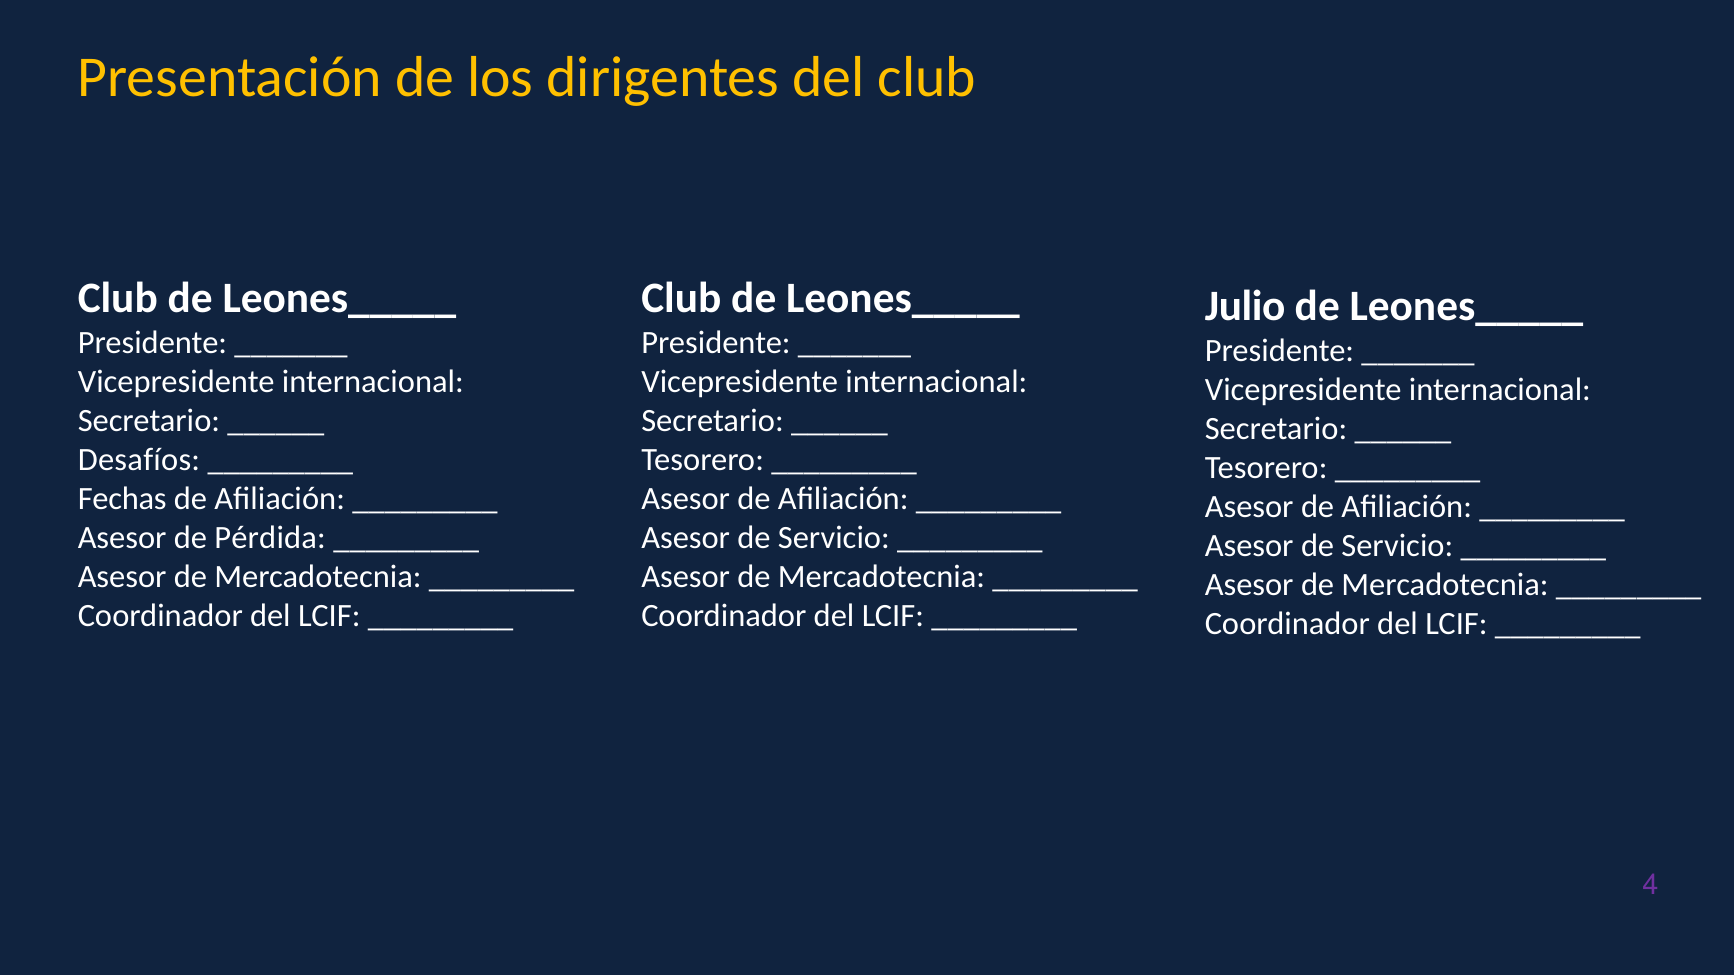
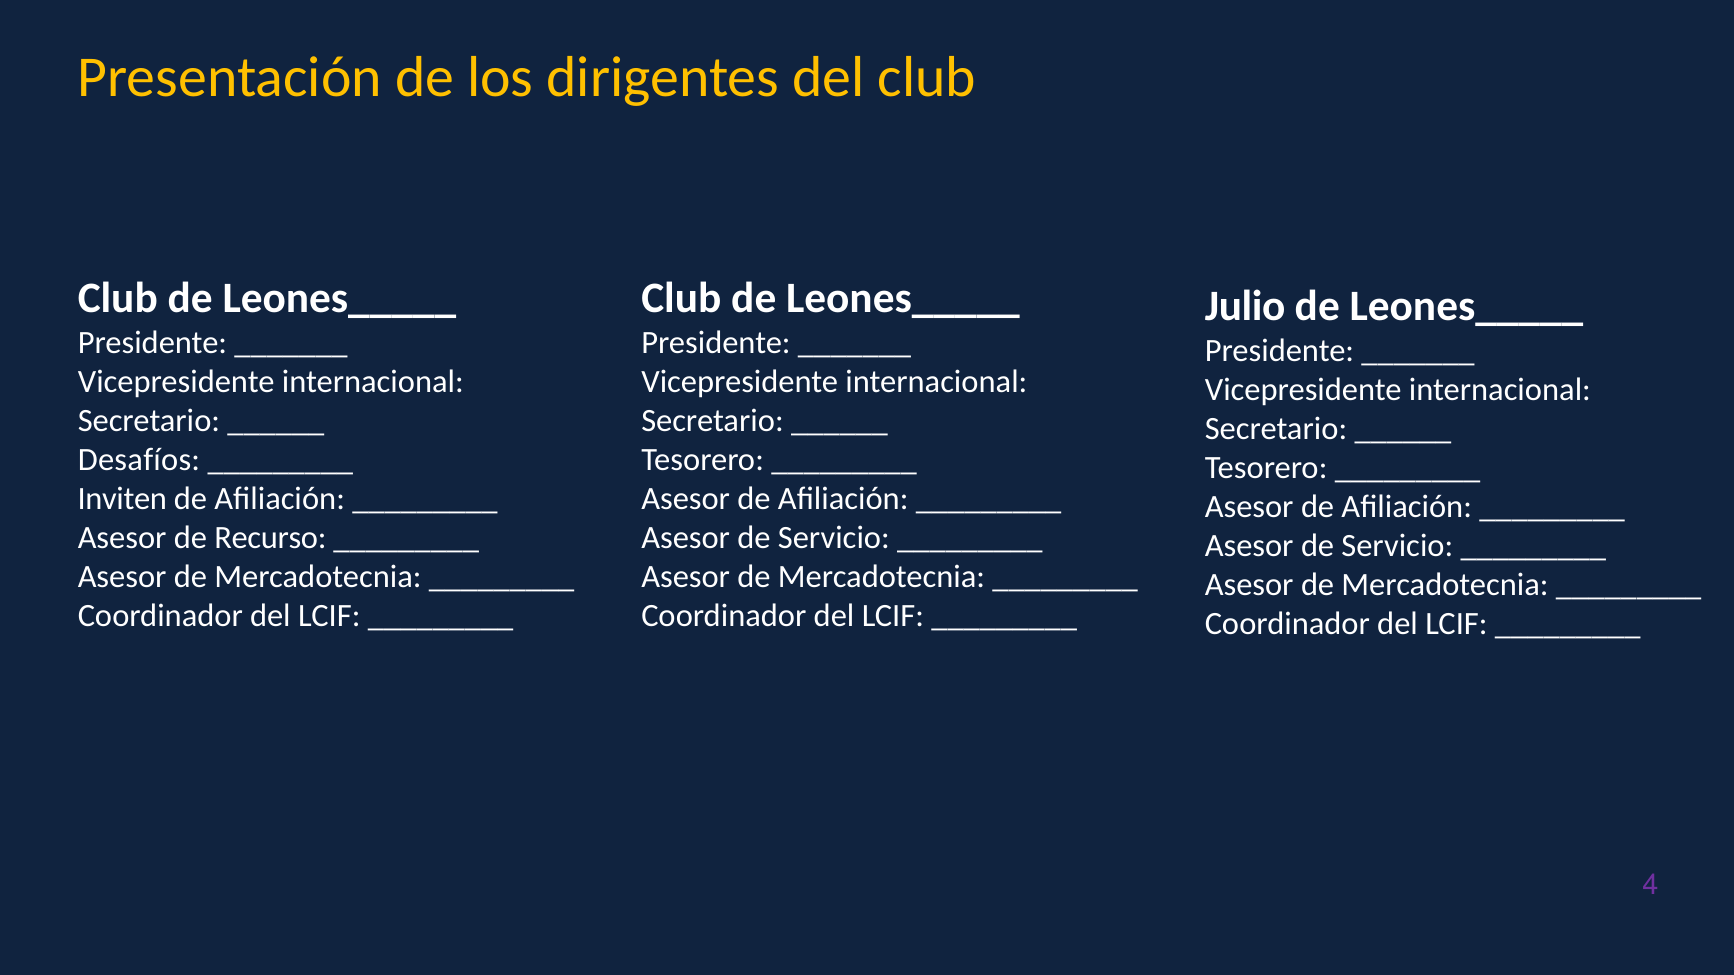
Fechas: Fechas -> Inviten (122, 499)
Pérdida: Pérdida -> Recurso (270, 538)
